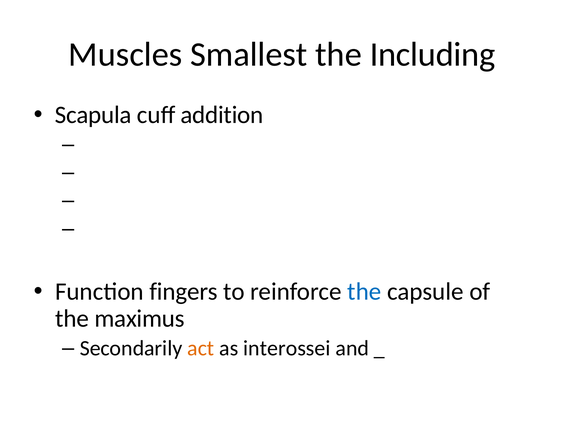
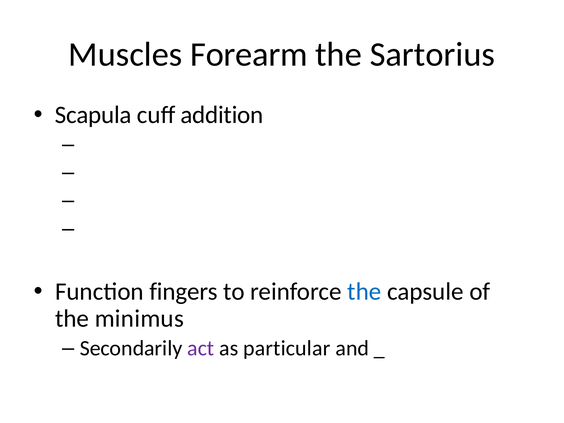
Smallest: Smallest -> Forearm (249, 55)
Including: Including -> Sartorius (432, 55)
maximus: maximus -> minimus (139, 319)
act colour: orange -> purple (201, 348)
interossei: interossei -> particular (287, 348)
